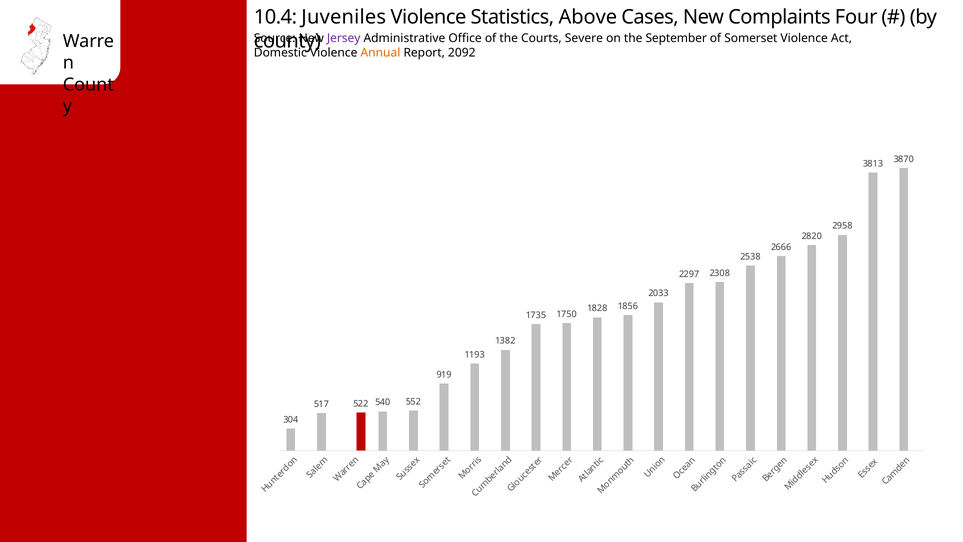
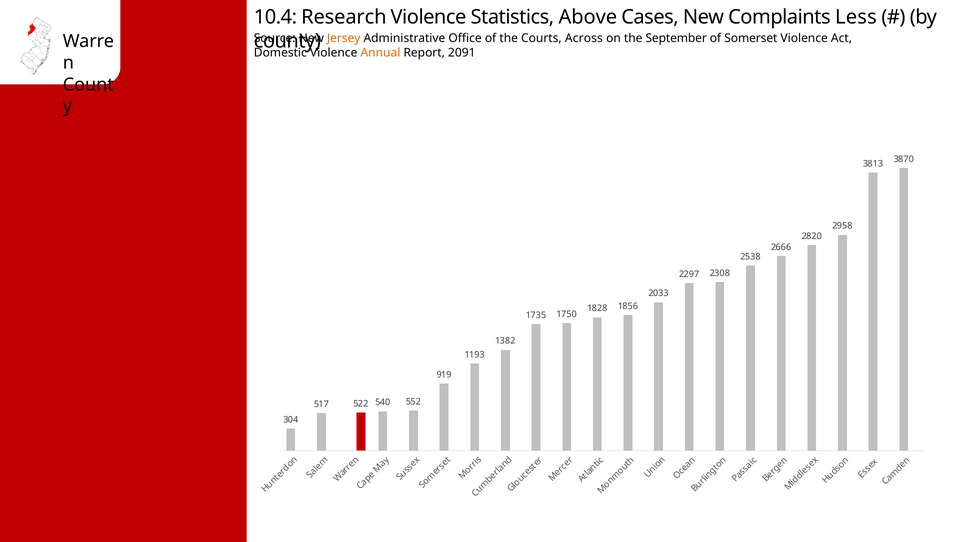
Juveniles: Juveniles -> Research (344, 17)
Four: Four -> Less (856, 17)
Jersey colour: purple -> orange (344, 38)
Severe: Severe -> Across (584, 38)
2092: 2092 -> 2091 (462, 53)
